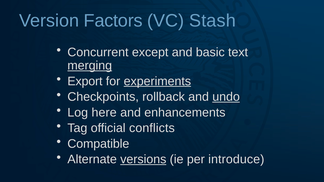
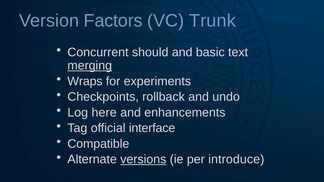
Stash: Stash -> Trunk (212, 21)
except: except -> should (150, 52)
Export: Export -> Wraps (85, 81)
experiments underline: present -> none (157, 81)
undo underline: present -> none (226, 97)
conflicts: conflicts -> interface (152, 128)
